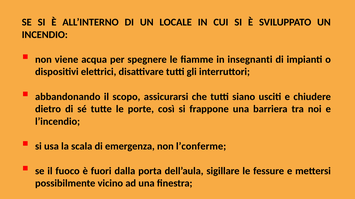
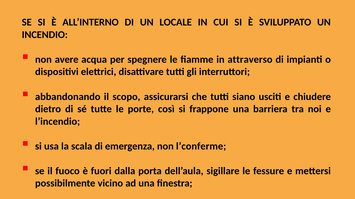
viene: viene -> avere (67, 60)
insegnanti: insegnanti -> attraverso (250, 60)
